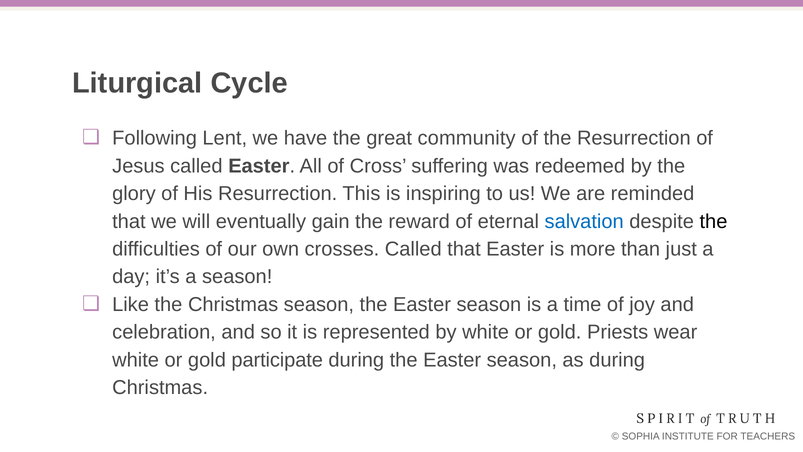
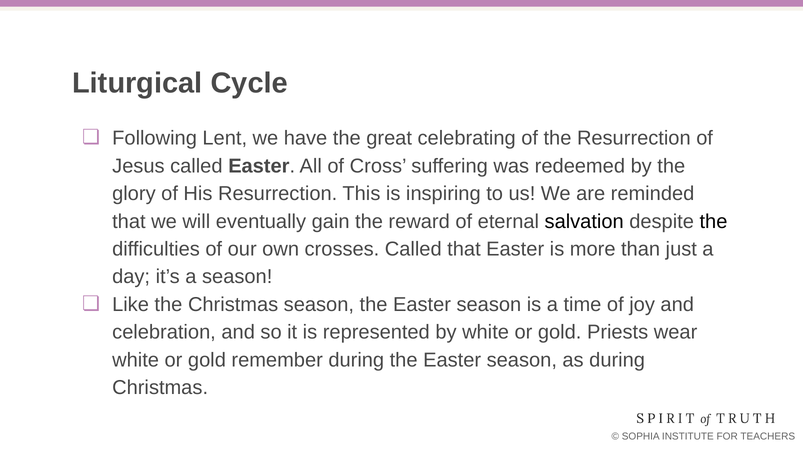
community: community -> celebrating (467, 138)
salvation colour: blue -> black (584, 221)
participate: participate -> remember (277, 360)
